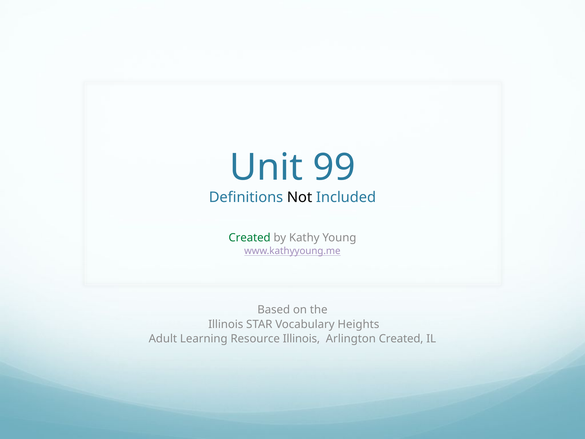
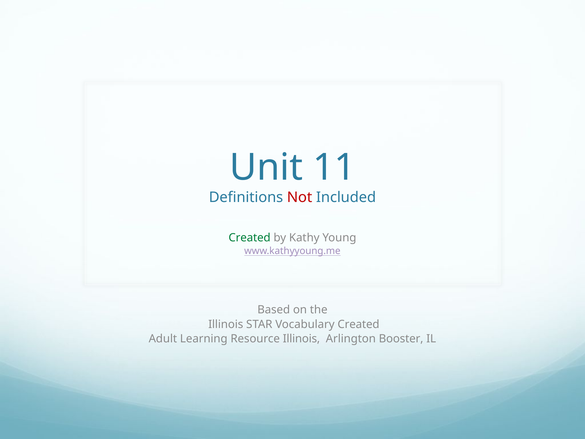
99: 99 -> 11 (334, 168)
Not colour: black -> red (300, 197)
Vocabulary Heights: Heights -> Created (359, 324)
Arlington Created: Created -> Booster (401, 339)
